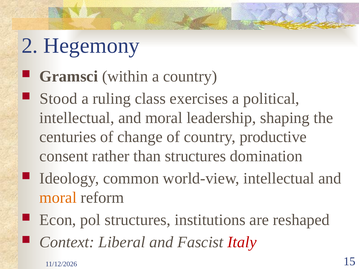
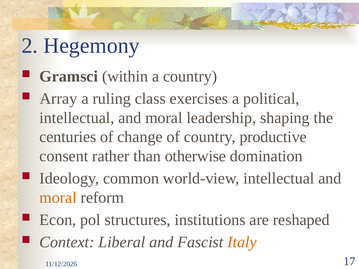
Stood: Stood -> Array (58, 99)
than structures: structures -> otherwise (195, 156)
Italy colour: red -> orange (242, 242)
15: 15 -> 17 (349, 262)
